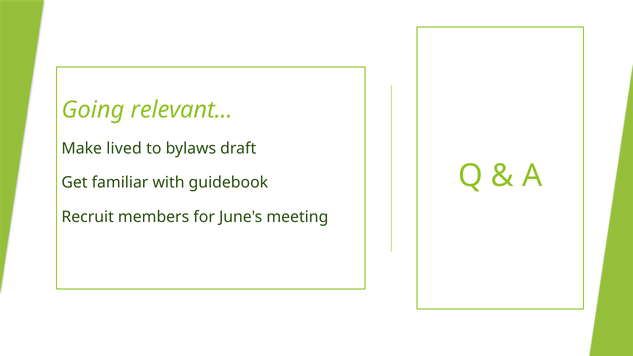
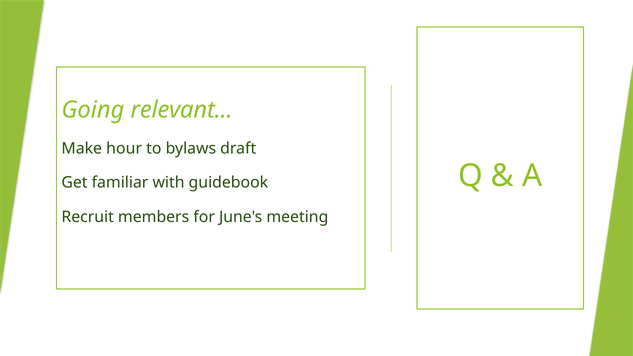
lived: lived -> hour (124, 149)
